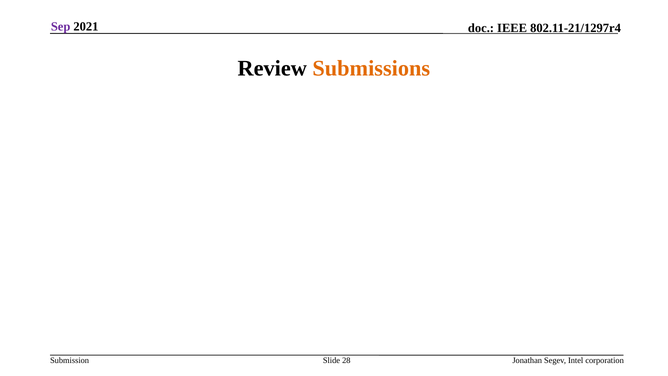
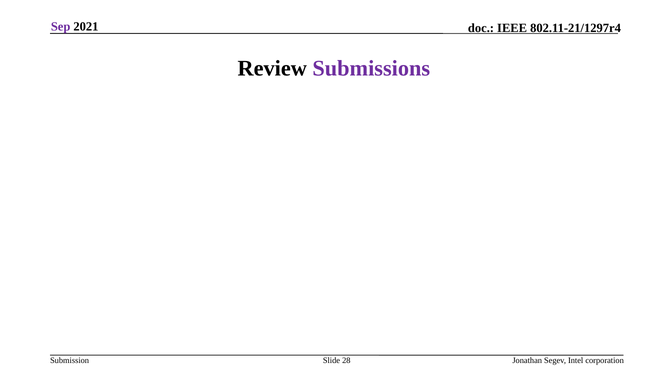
Submissions colour: orange -> purple (371, 68)
